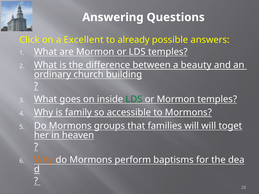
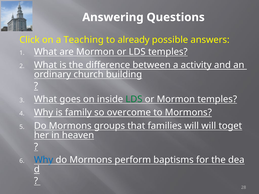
Excellent: Excellent -> Teaching (84, 40)
beauty: beauty -> activity (196, 65)
accessible: accessible -> overcome (129, 113)
Why colour: orange -> blue (44, 160)
